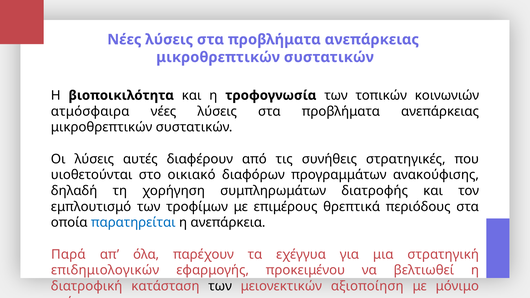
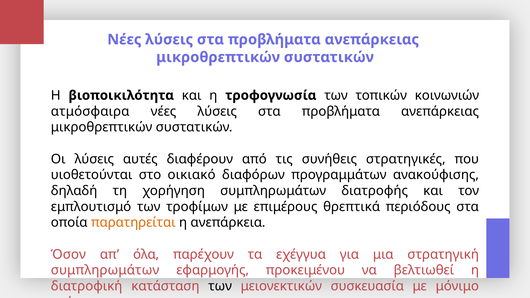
παρατηρείται colour: blue -> orange (133, 223)
Παρά: Παρά -> Όσον (68, 254)
επιδημιολογικών: επιδημιολογικών -> συμπληρωμάτων (105, 270)
αξιοποίηση: αξιοποίηση -> συσκευασία (367, 286)
